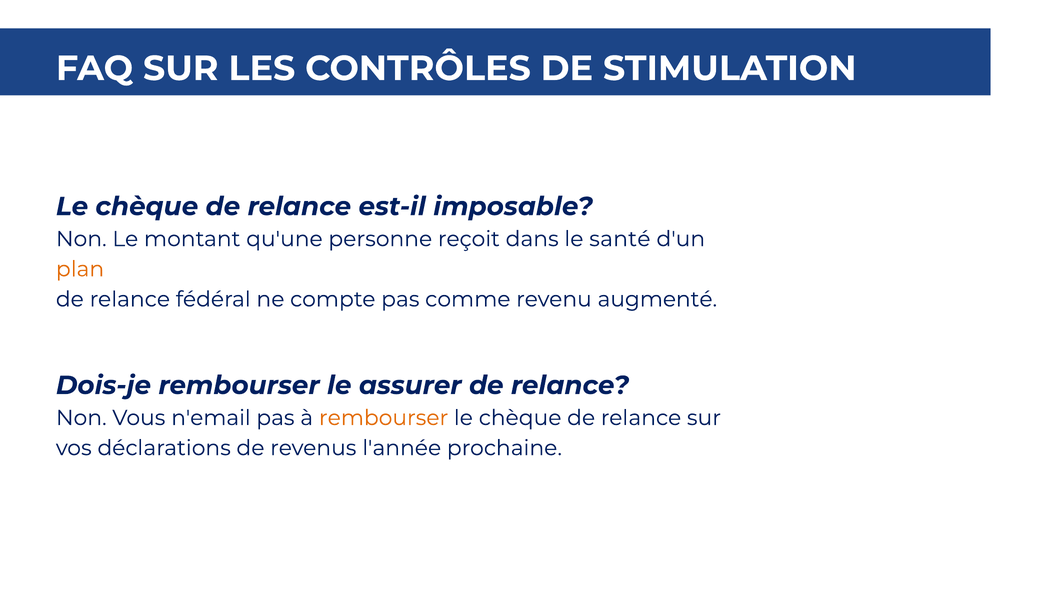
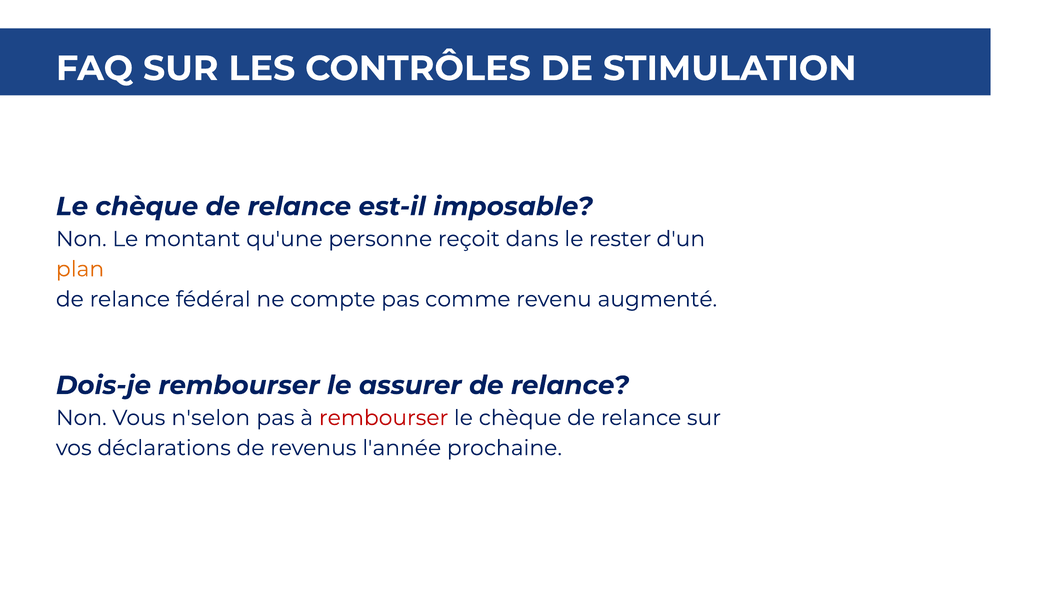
santé: santé -> rester (620, 239)
n'email: n'email -> n'selon (211, 418)
rembourser colour: orange -> red (384, 418)
